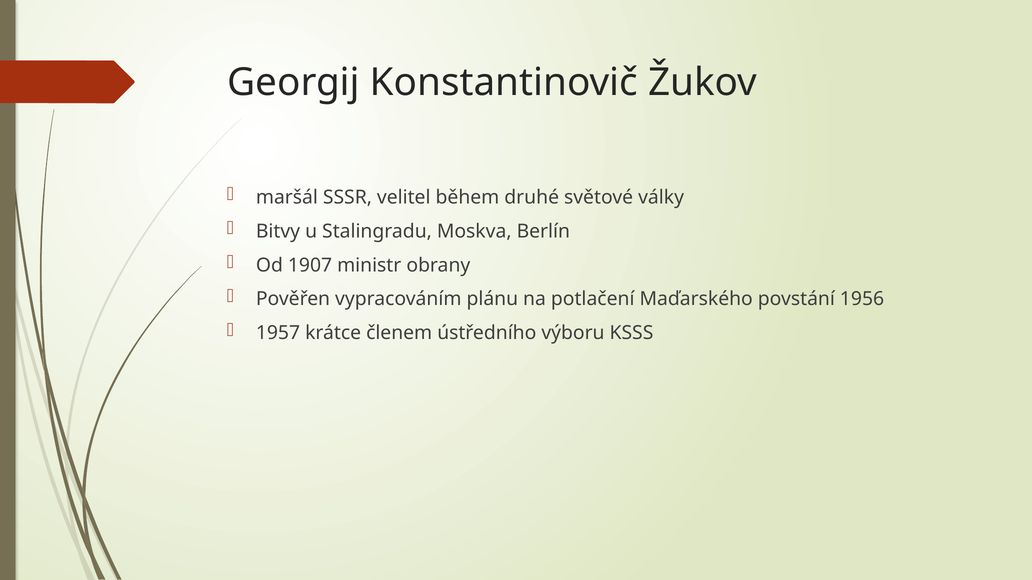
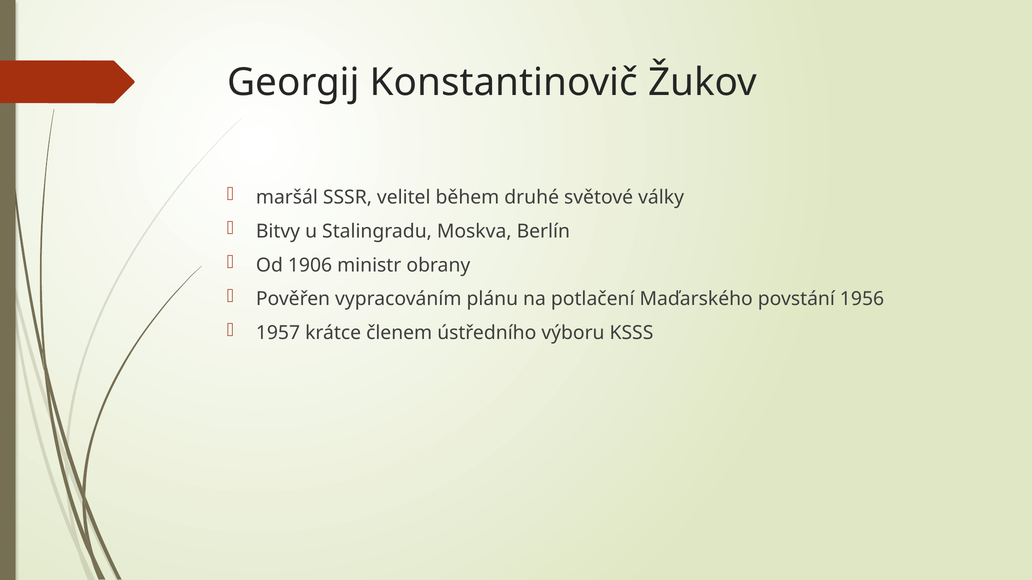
1907: 1907 -> 1906 (310, 265)
